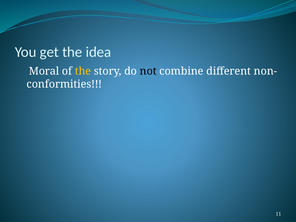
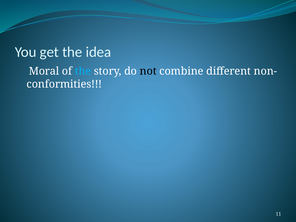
the colour: yellow -> light blue (83, 71)
